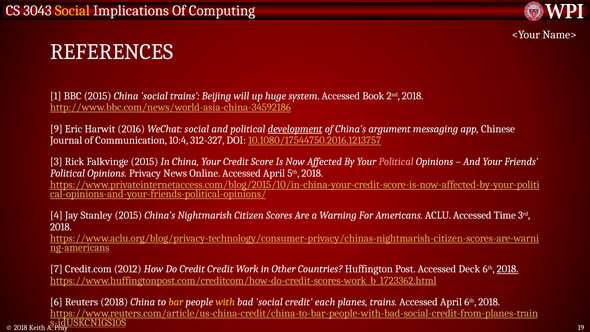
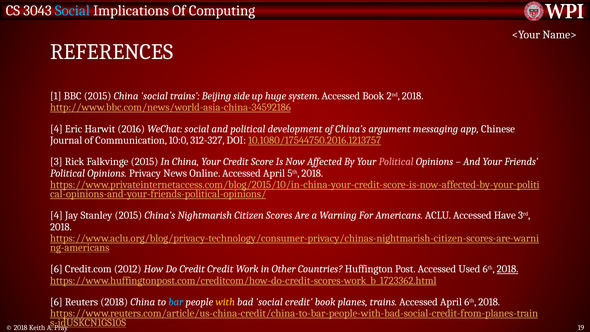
Social colour: yellow -> light blue (72, 11)
will: will -> side (242, 96)
9: 9 -> 4 (56, 129)
development underline: present -> none (295, 129)
10:4: 10:4 -> 10:0 (179, 140)
Time: Time -> Have (505, 215)
7: 7 -> 6 (56, 269)
Deck: Deck -> Used (469, 269)
bar colour: yellow -> light blue (176, 302)
credit each: each -> book (325, 302)
